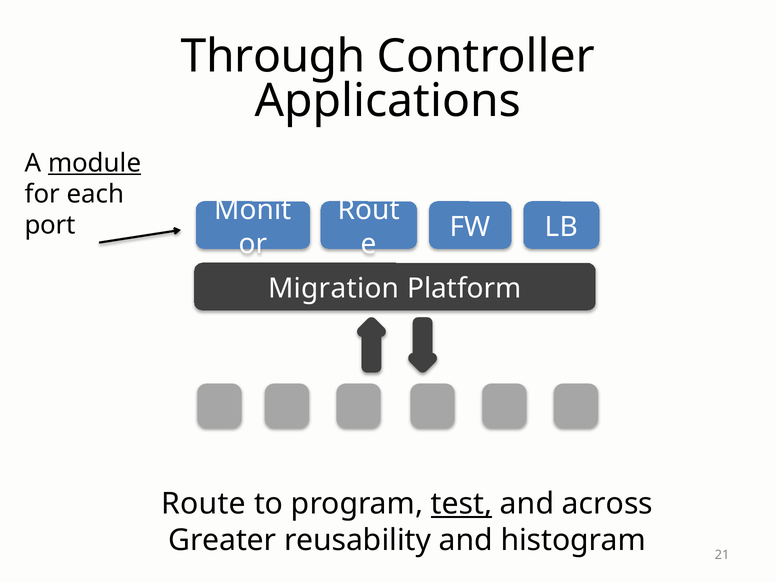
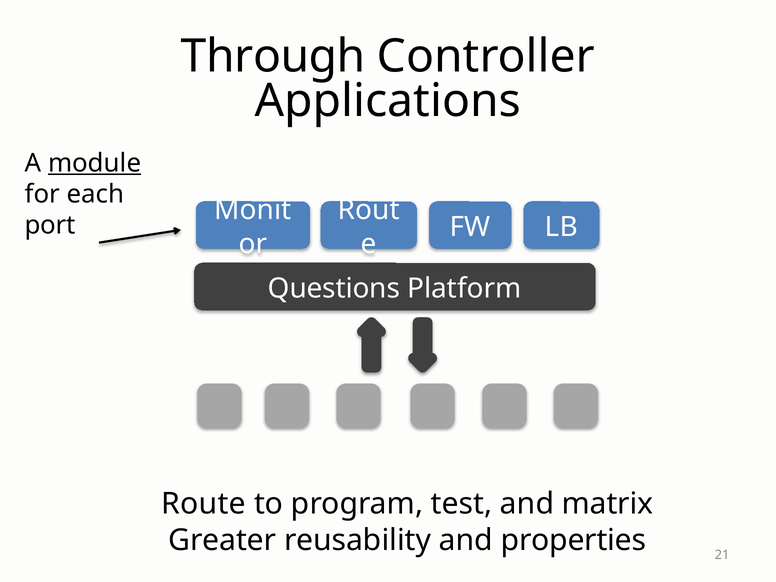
Migration: Migration -> Questions (334, 288)
test underline: present -> none (462, 504)
across: across -> matrix (607, 504)
histogram: histogram -> properties (573, 540)
